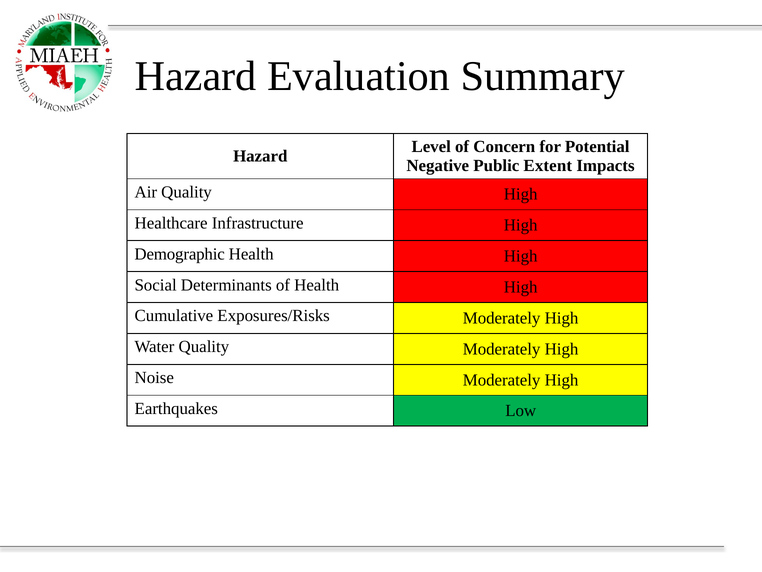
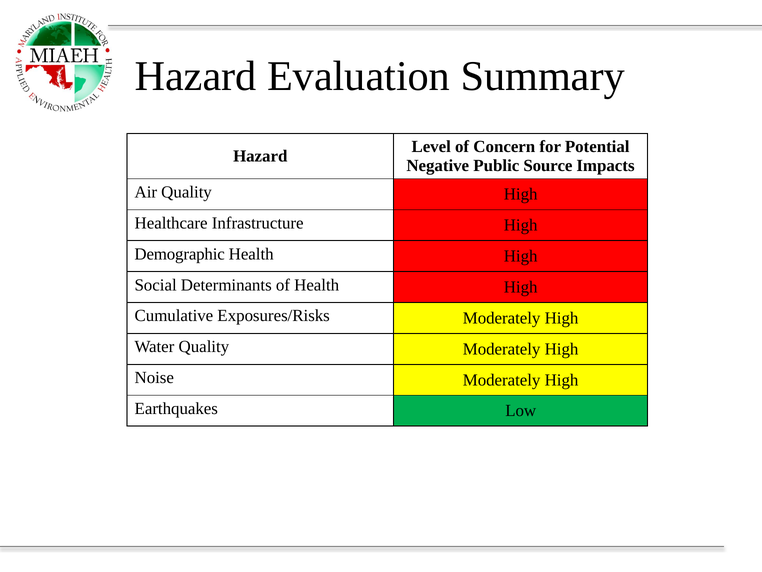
Extent: Extent -> Source (548, 166)
